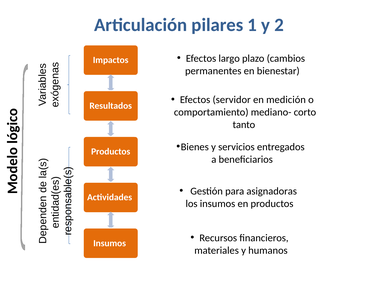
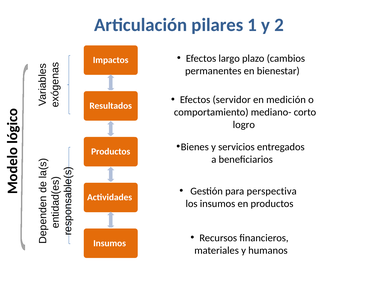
tanto: tanto -> logro (244, 125)
asignadoras: asignadoras -> perspectiva (272, 191)
